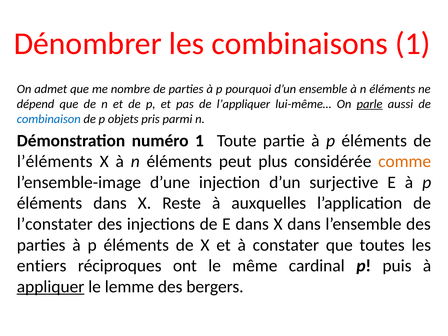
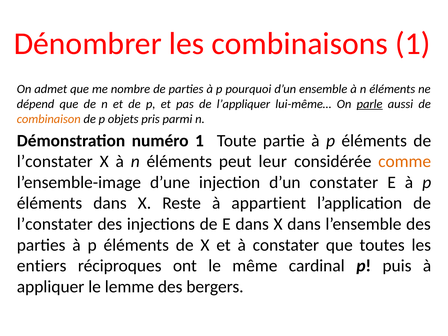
combinaison colour: blue -> orange (49, 119)
l’éléments: l’éléments -> l’constater (55, 162)
plus: plus -> leur (273, 162)
d’un surjective: surjective -> constater (344, 182)
auxquelles: auxquelles -> appartient (269, 203)
appliquer underline: present -> none (51, 287)
